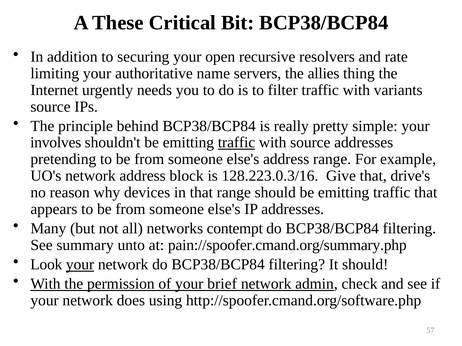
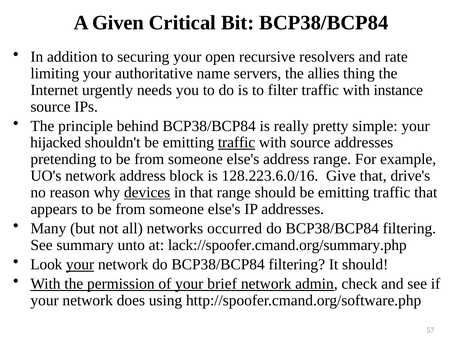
These: These -> Given (118, 23)
variants: variants -> instance (398, 90)
involves: involves -> hijacked (56, 143)
128.223.0.3/16: 128.223.0.3/16 -> 128.223.6.0/16 (270, 176)
devices underline: none -> present (147, 193)
contempt: contempt -> occurred (235, 229)
pain://spoofer.cmand.org/summary.php: pain://spoofer.cmand.org/summary.php -> lack://spoofer.cmand.org/summary.php (287, 245)
